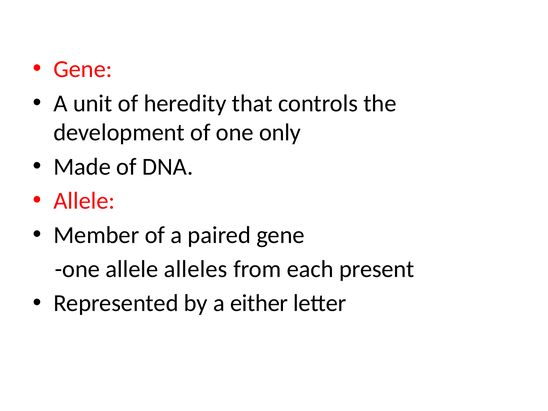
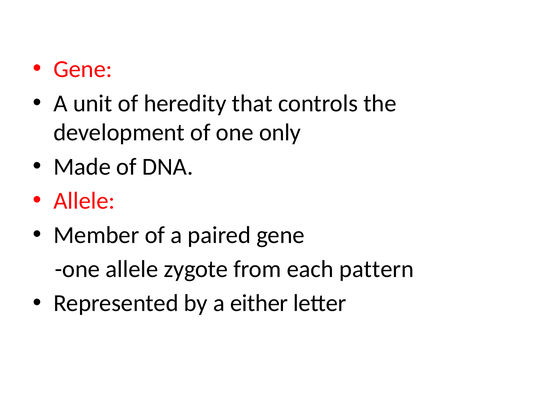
alleles: alleles -> zygote (196, 269)
present: present -> pattern (377, 269)
